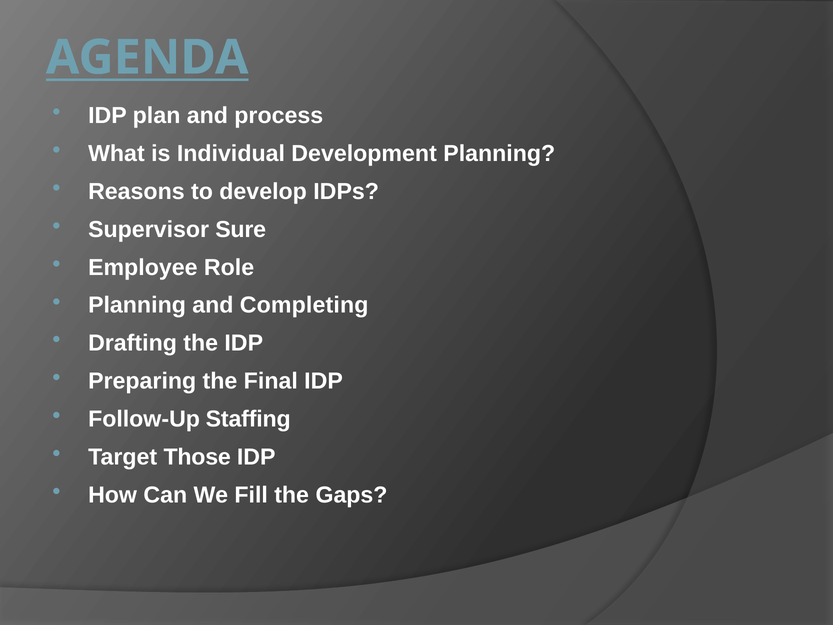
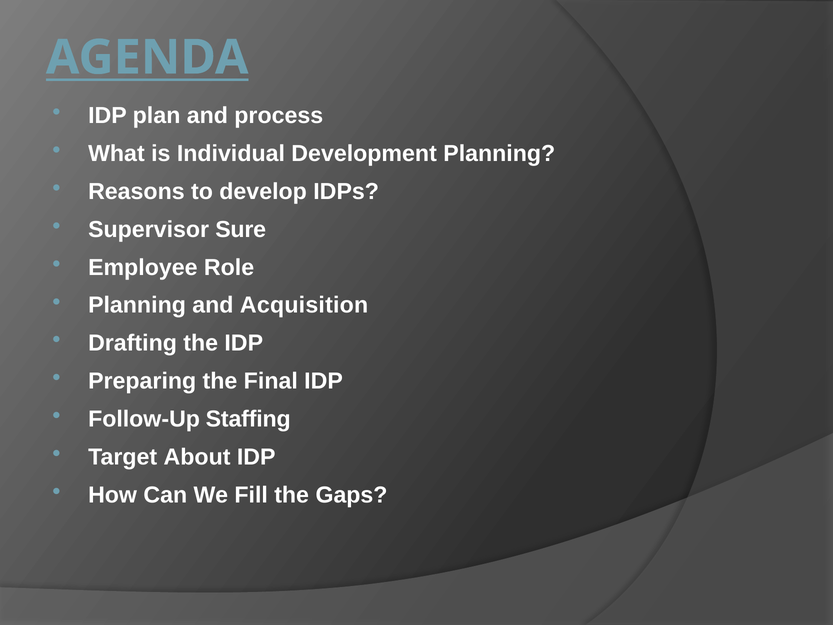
Completing: Completing -> Acquisition (304, 305)
Those: Those -> About (197, 457)
